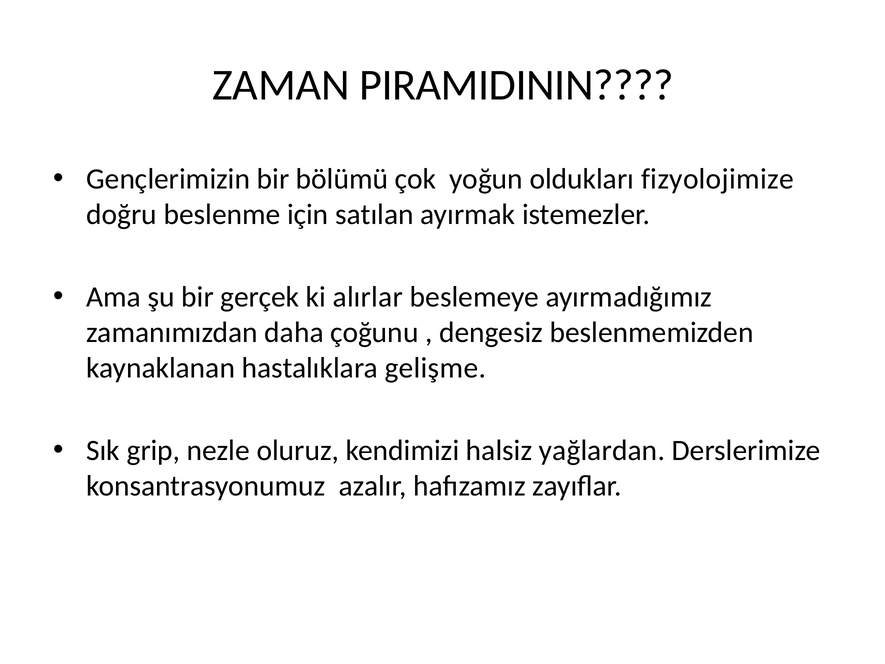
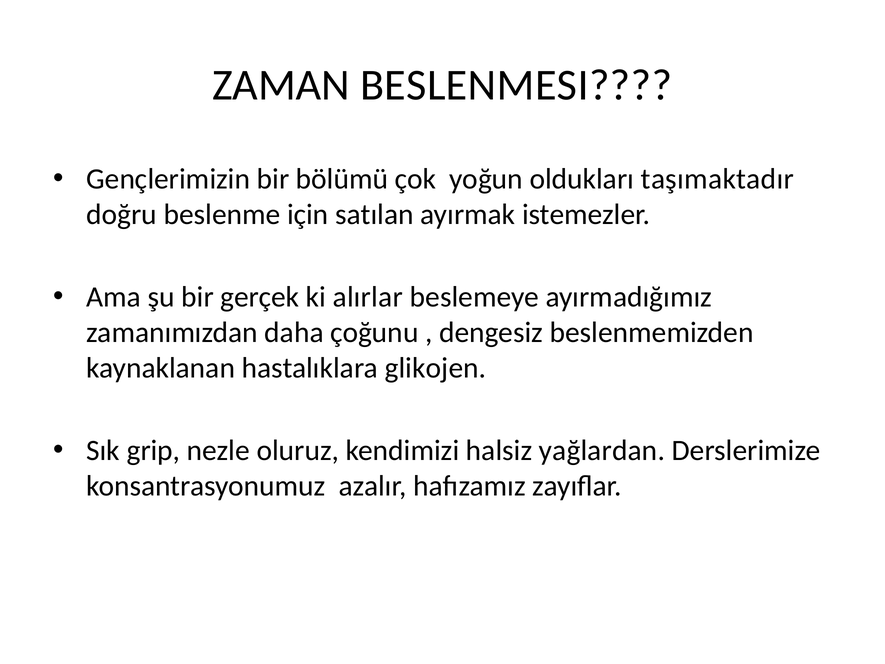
PIRAMIDININ: PIRAMIDININ -> BESLENMESI (516, 85)
fizyolojimize: fizyolojimize -> taşımaktadır (717, 179)
gelişme: gelişme -> glikojen (435, 368)
